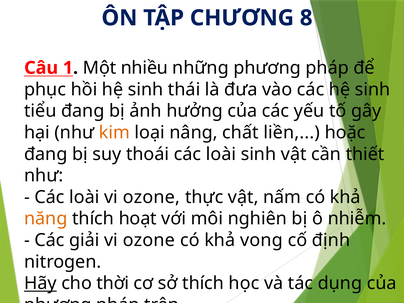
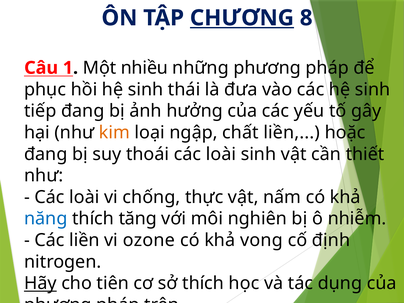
CHƯƠNG underline: none -> present (242, 18)
tiểu: tiểu -> tiếp (40, 111)
nâng: nâng -> ngập (194, 133)
loài vi ozone: ozone -> chống (151, 197)
năng colour: orange -> blue (46, 219)
hoạt: hoạt -> tăng (138, 219)
Các giải: giải -> liền (84, 240)
thời: thời -> tiên (113, 283)
